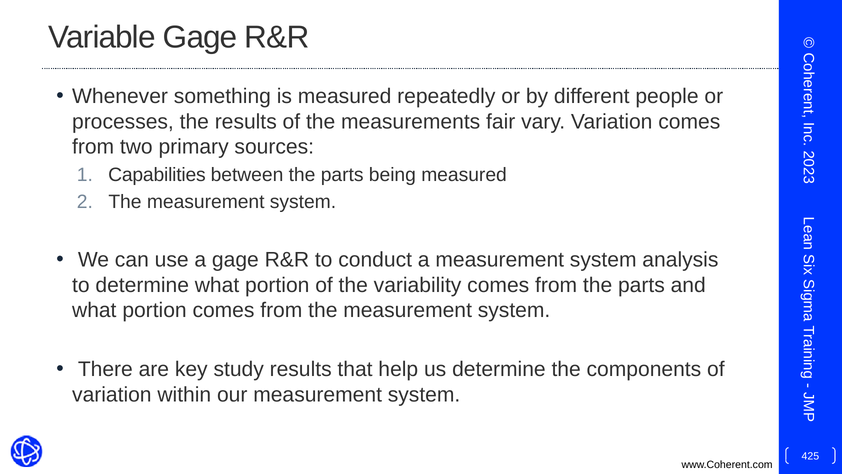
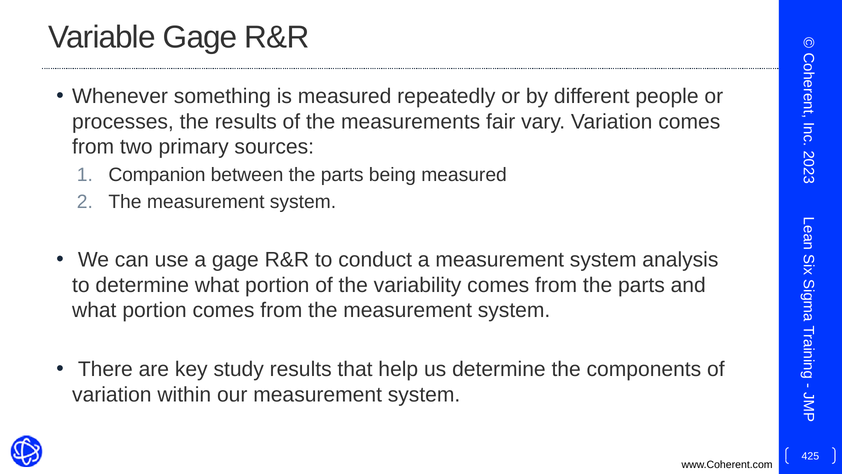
Capabilities: Capabilities -> Companion (157, 175)
